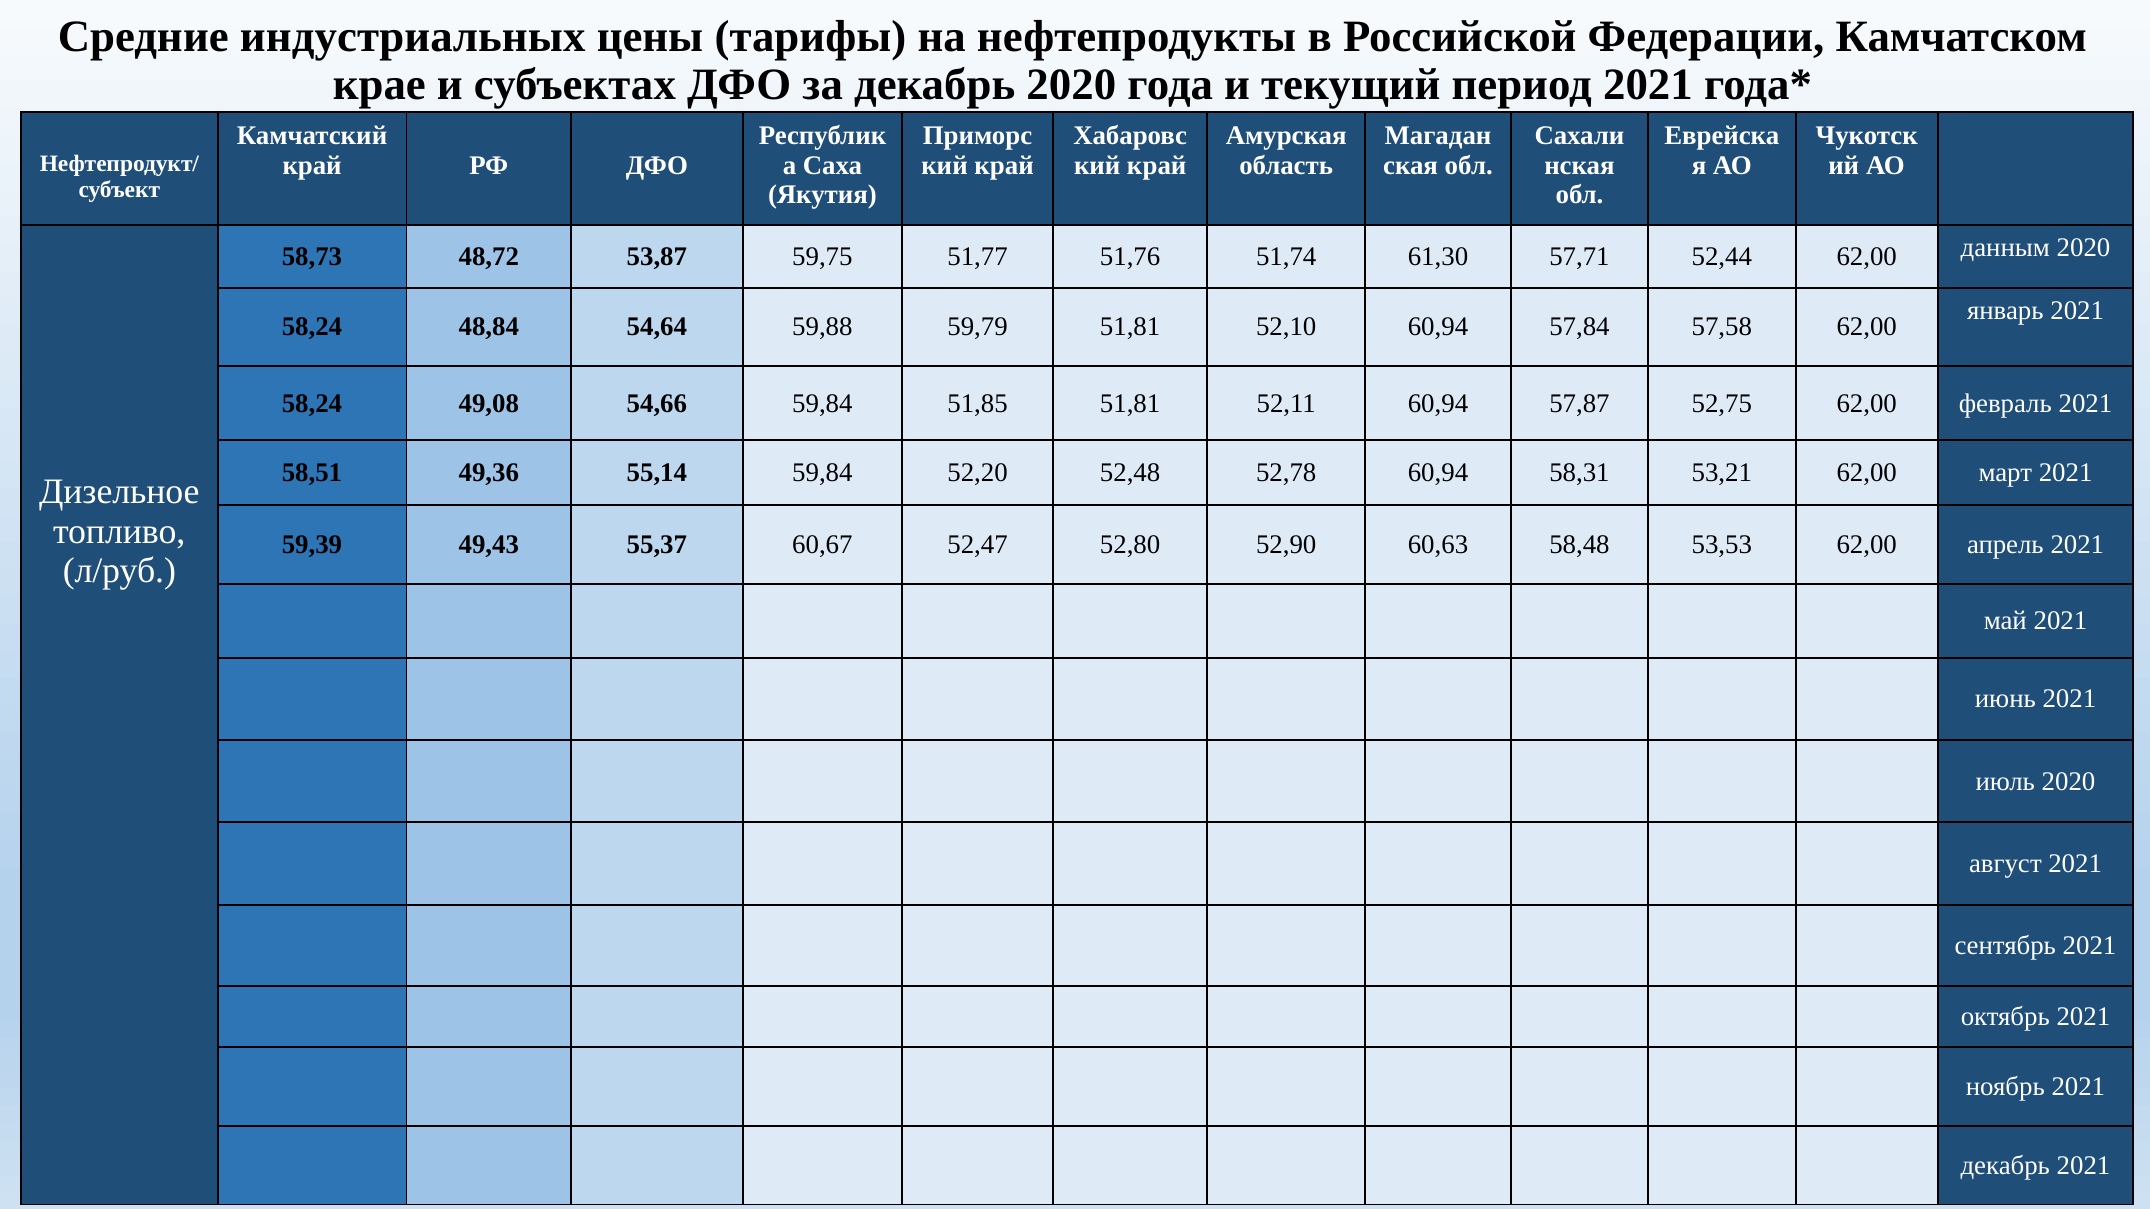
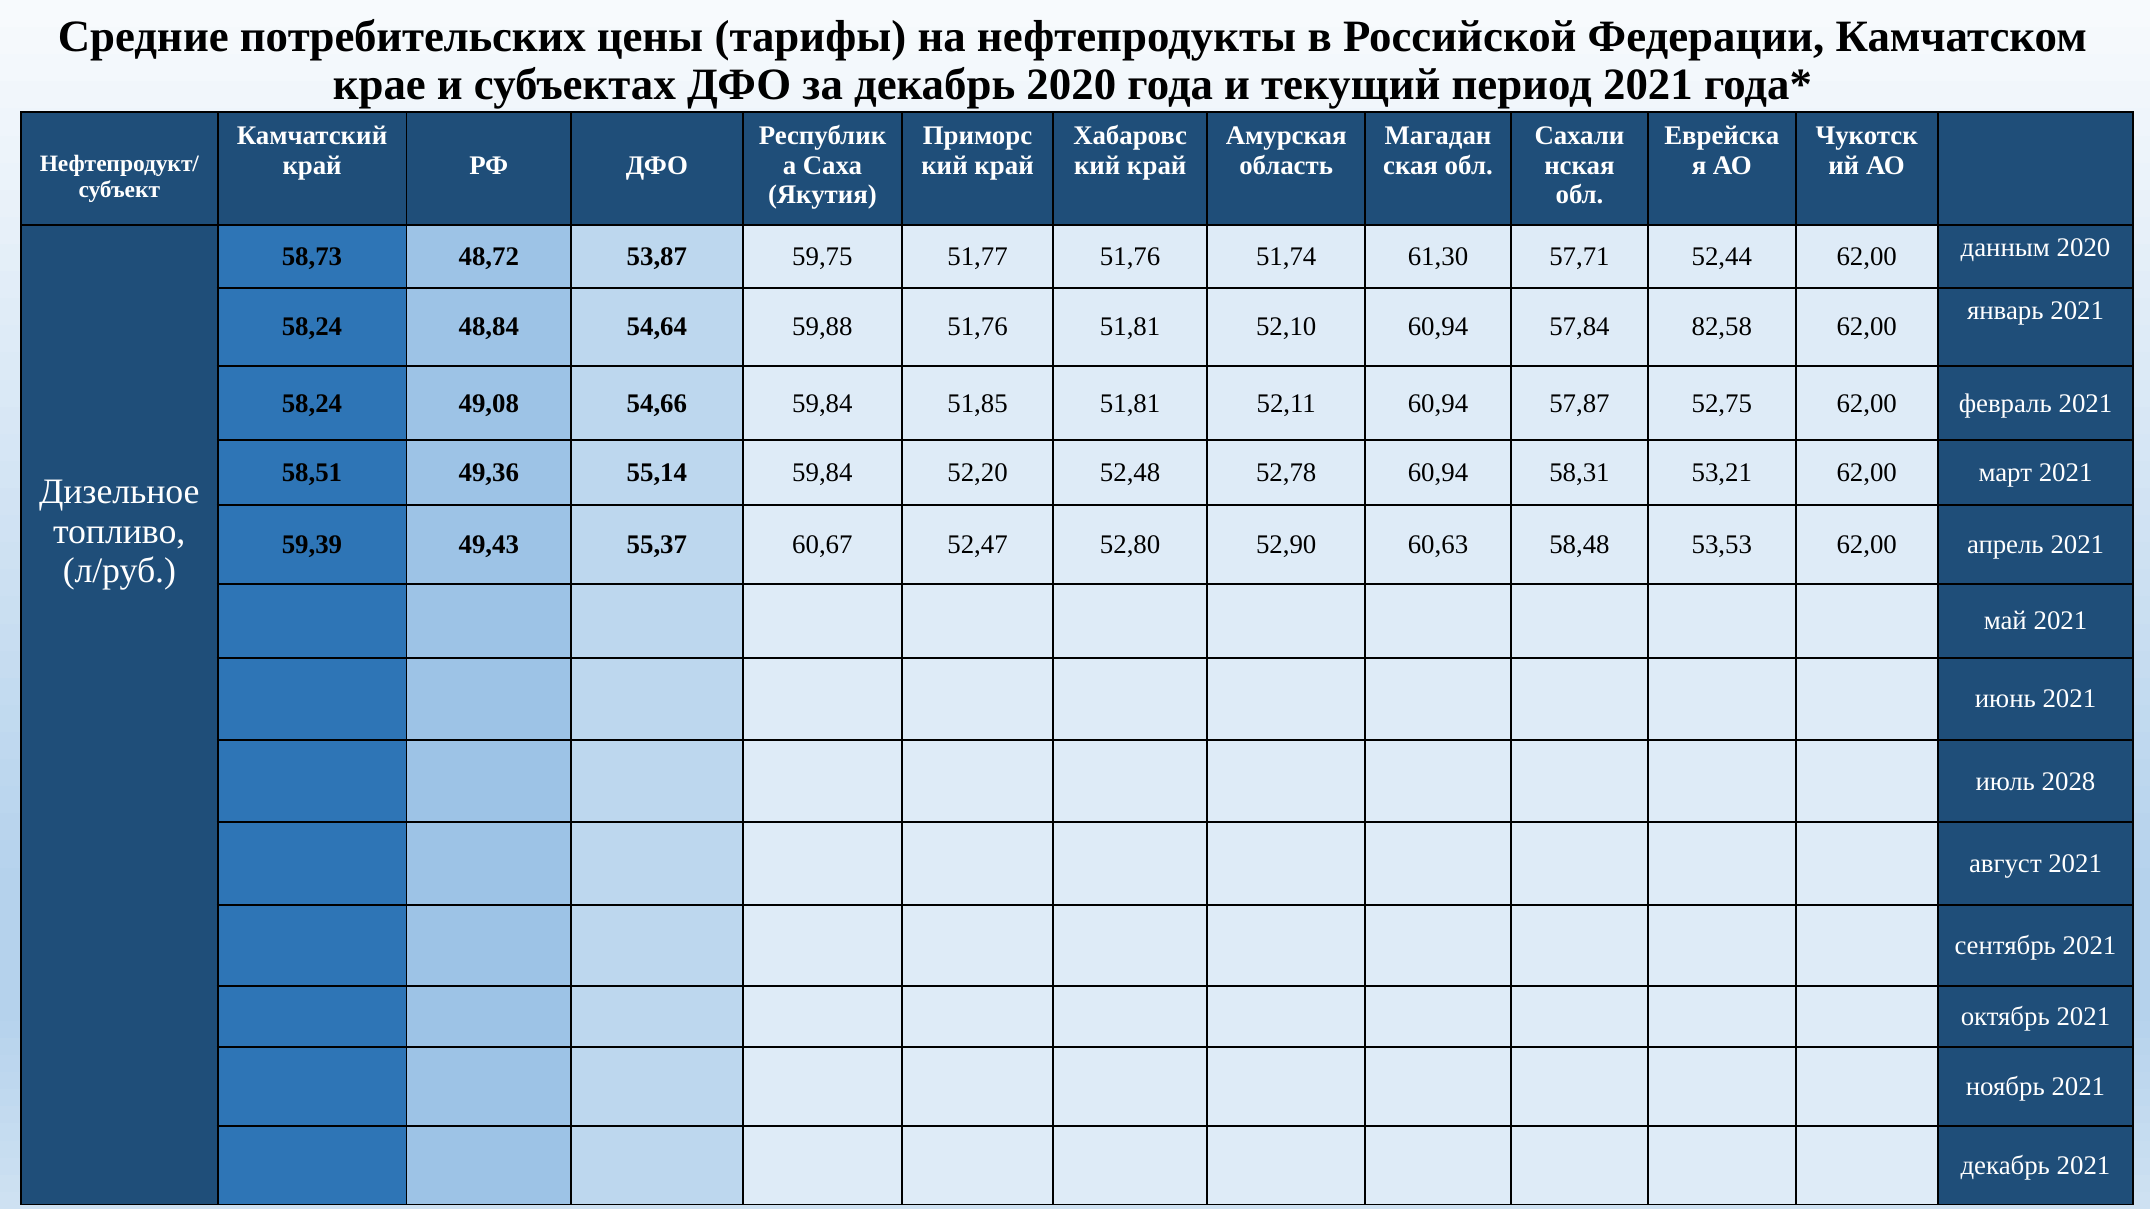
индустриальных: индустриальных -> потребительских (413, 36)
59,88 59,79: 59,79 -> 51,76 (978, 327)
57,58: 57,58 -> 82,58 (1722, 327)
июль 2020: 2020 -> 2028 (2069, 782)
